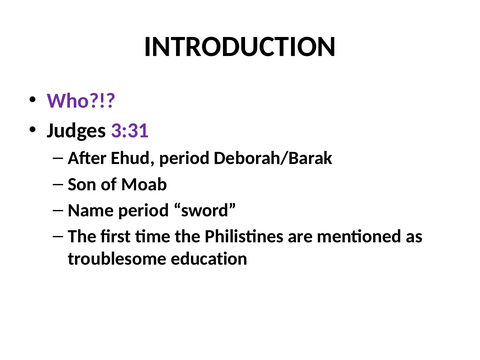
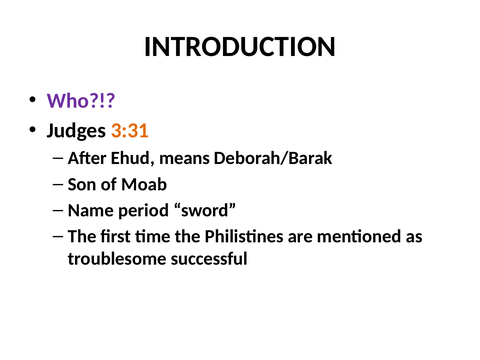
3:31 colour: purple -> orange (130, 131)
Ehud period: period -> means (184, 158)
education: education -> successful (209, 259)
